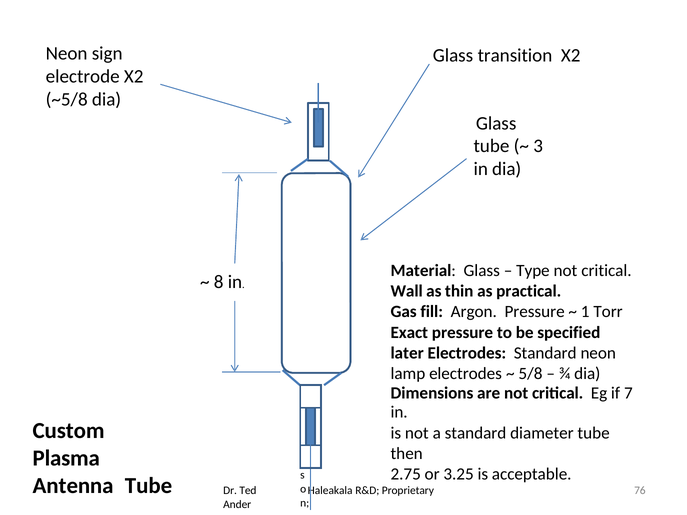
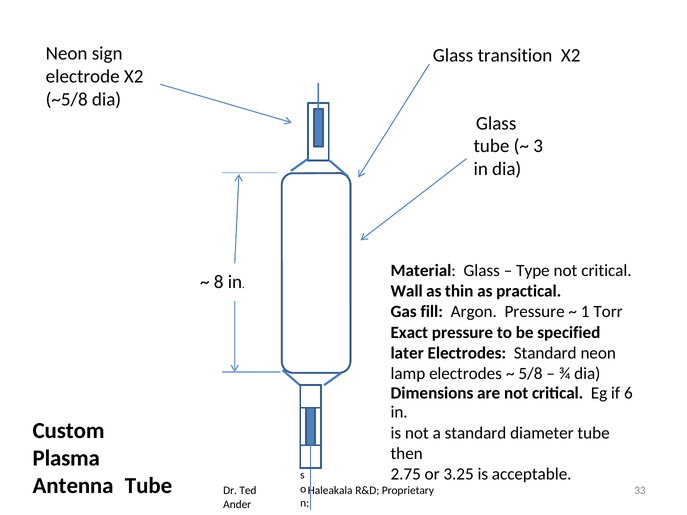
7: 7 -> 6 (628, 393)
76: 76 -> 33 (640, 491)
